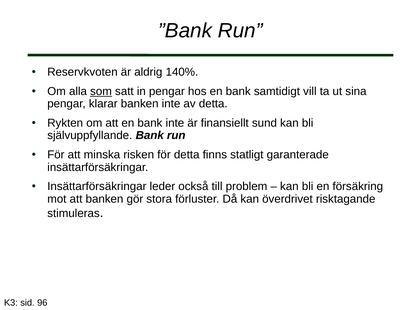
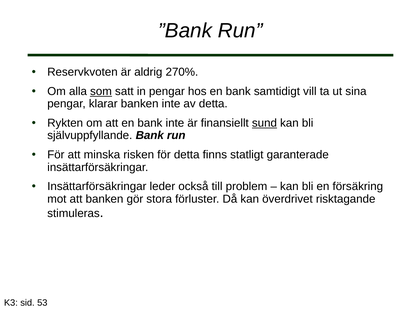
140%: 140% -> 270% (182, 72)
sund underline: none -> present (264, 123)
96: 96 -> 53 (42, 303)
